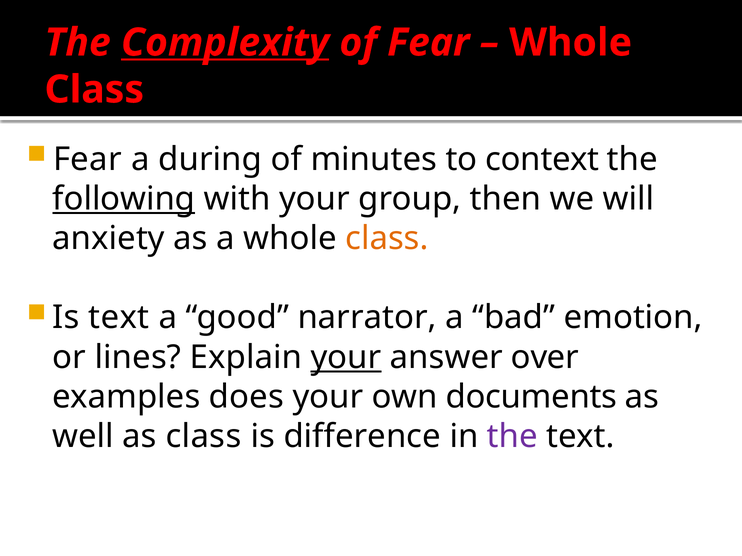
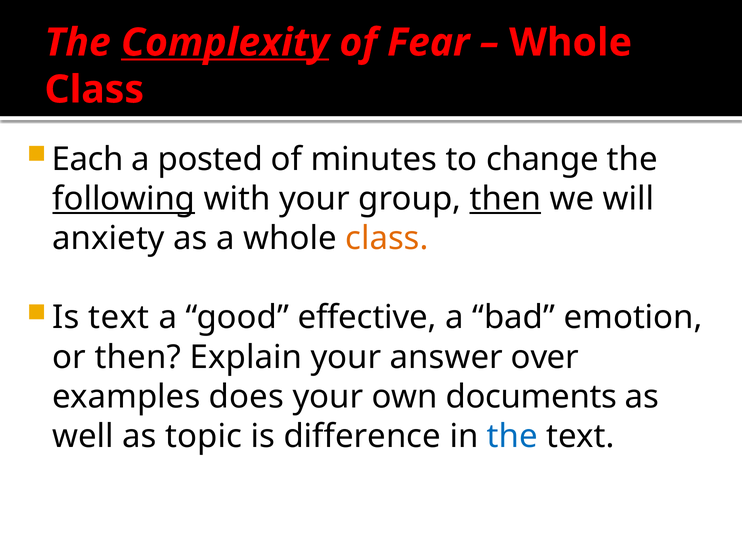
Fear: Fear -> Each (88, 159)
during: during -> posted (210, 159)
context: context -> change (542, 159)
then underline: none -> present (505, 199)
narrator: narrator -> effective (367, 318)
or lines: lines -> then (138, 357)
your underline: present -> none (346, 357)
as class: class -> topic (204, 437)
the colour: purple -> blue (512, 437)
